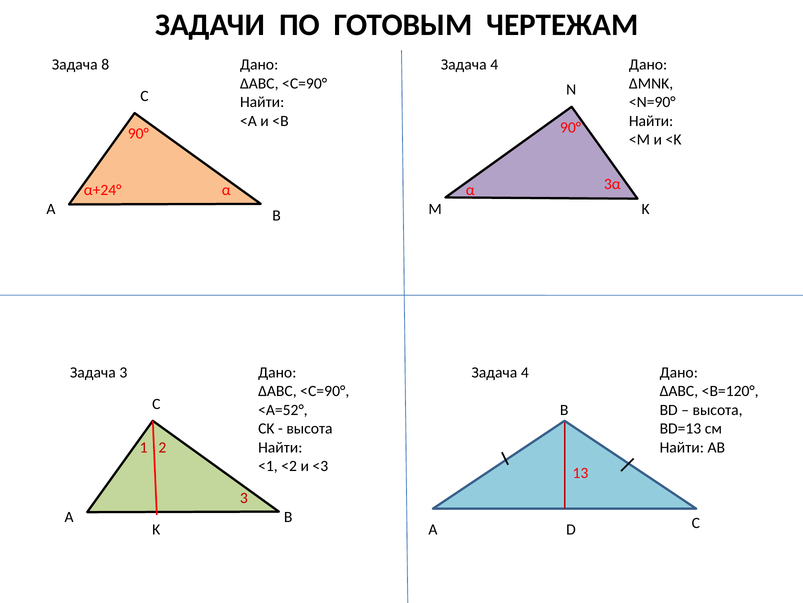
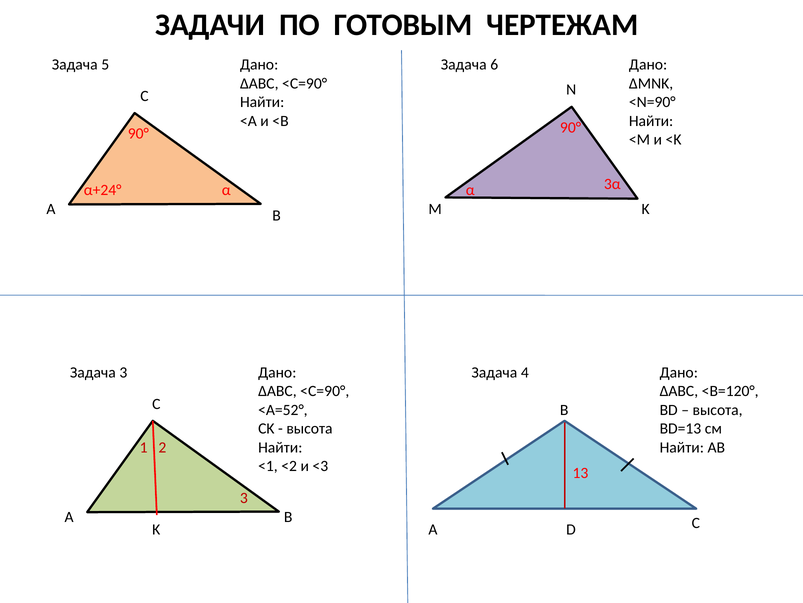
8: 8 -> 5 (105, 65)
4: 4 -> 6 (494, 65)
